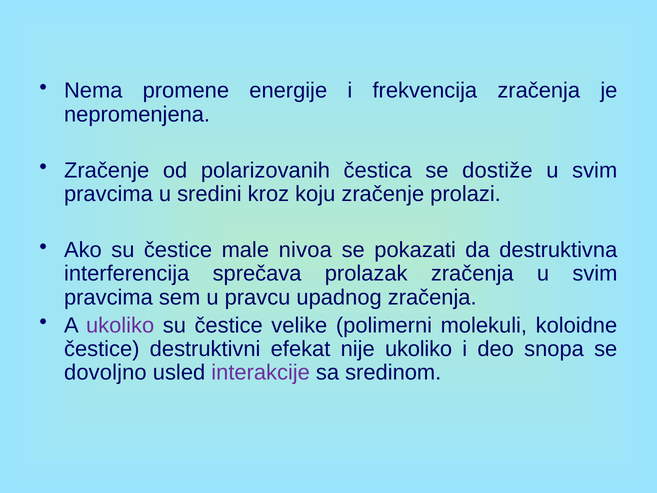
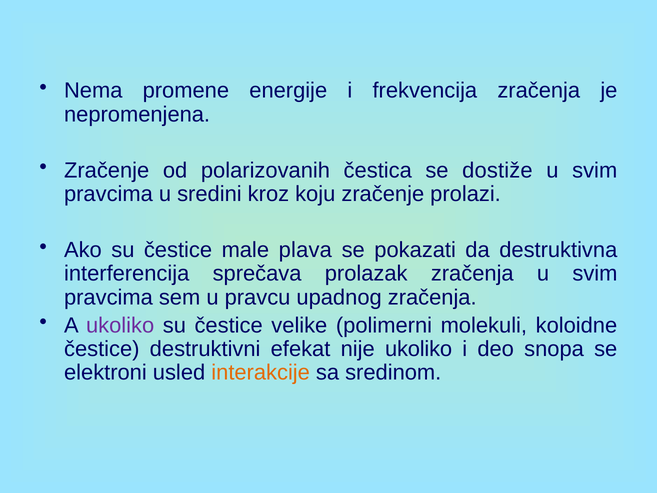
nivoa: nivoa -> plava (305, 250)
dovoljno: dovoljno -> elektroni (105, 373)
interakcije colour: purple -> orange (261, 373)
